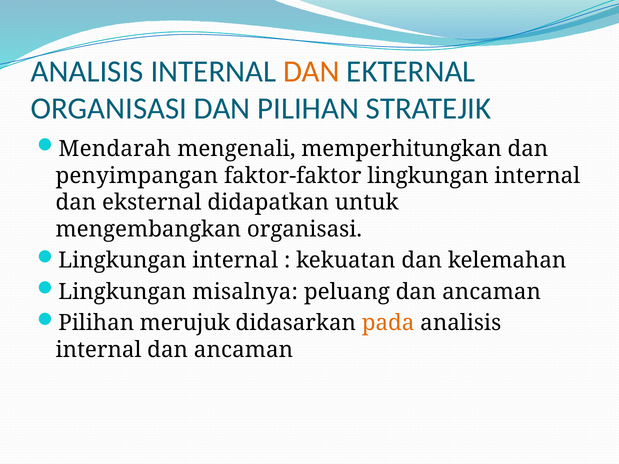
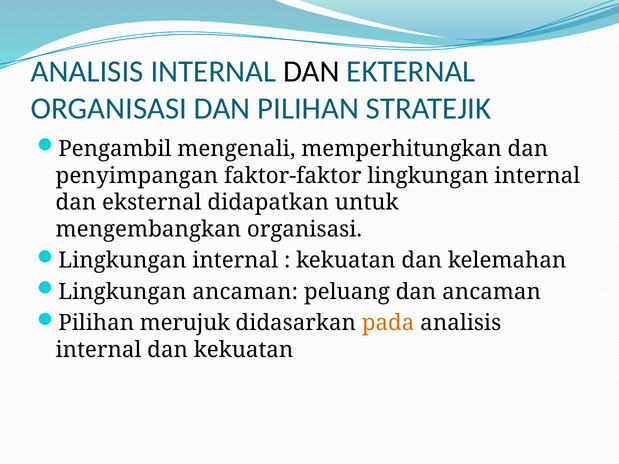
DAN colour: orange -> black (311, 71)
Mendarah: Mendarah -> Pengambil (115, 149)
Lingkungan misalnya: misalnya -> ancaman (245, 292)
internal dan ancaman: ancaman -> kekuatan (244, 350)
